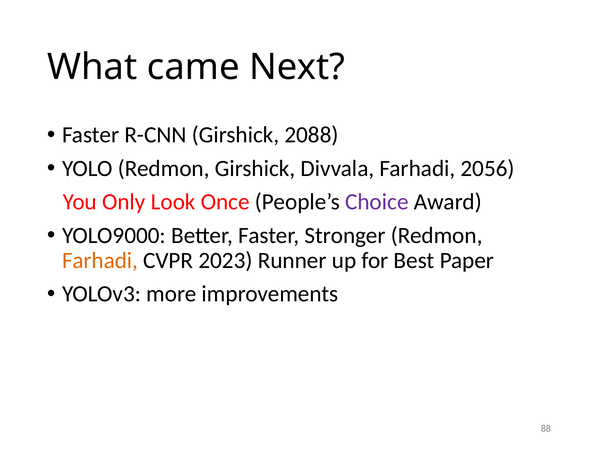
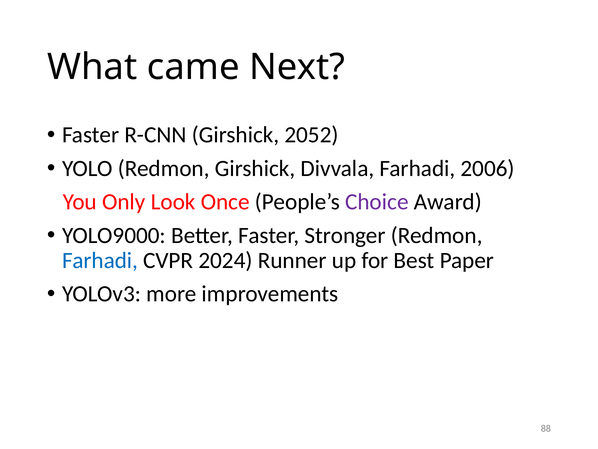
2088: 2088 -> 2052 (311, 135)
2056: 2056 -> 2006 (488, 168)
Farhadi colour: orange -> blue (100, 260)
2023: 2023 -> 2024 (226, 260)
